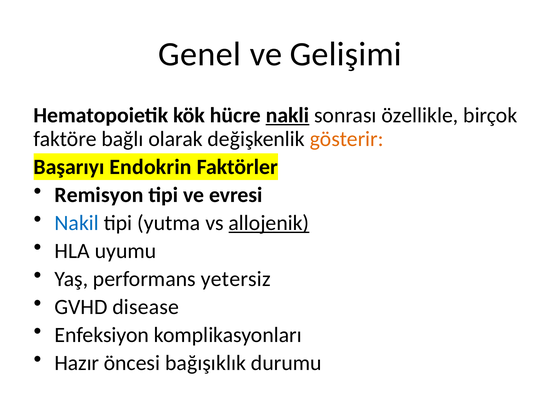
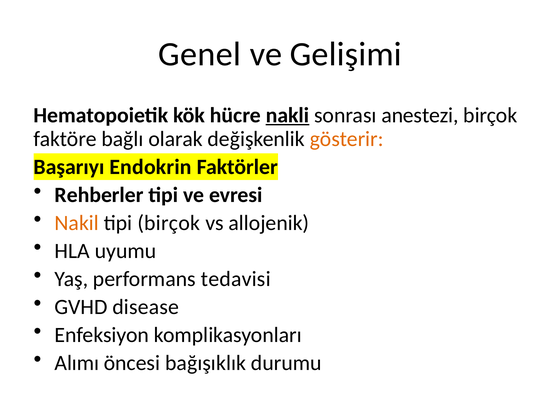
özellikle: özellikle -> anestezi (420, 115)
Remisyon: Remisyon -> Rehberler (99, 195)
Nakil colour: blue -> orange (77, 223)
tipi yutma: yutma -> birçok (169, 223)
allojenik underline: present -> none (269, 223)
yetersiz: yetersiz -> tedavisi (236, 279)
Hazır: Hazır -> Alımı (77, 363)
